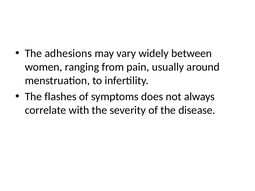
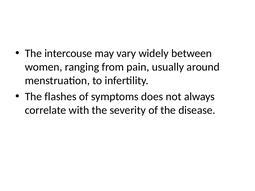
adhesions: adhesions -> intercouse (68, 54)
